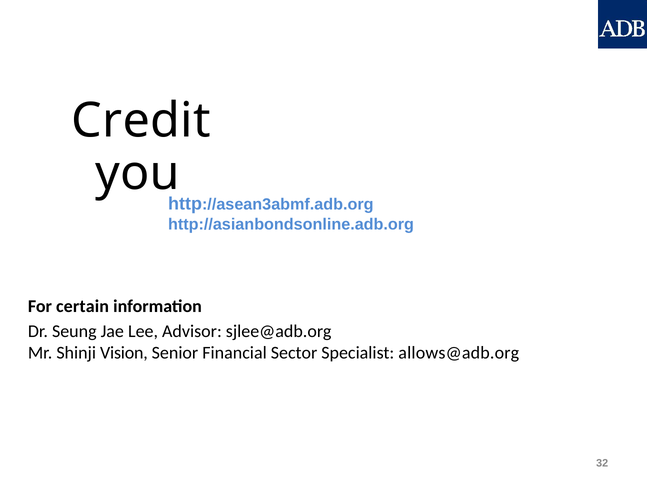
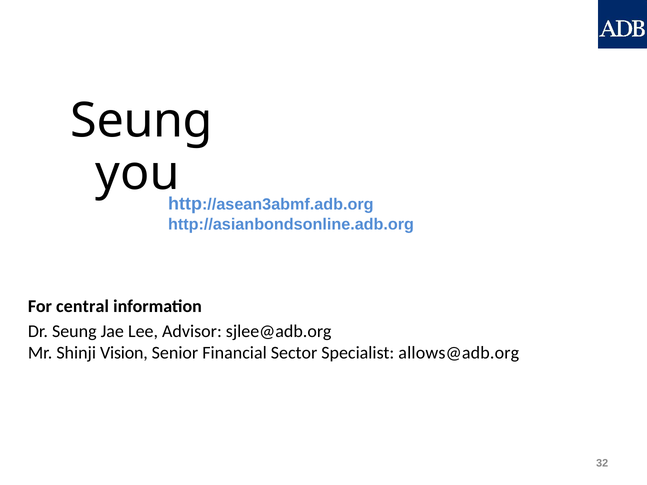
Credit: Credit -> Seung (141, 121)
certain: certain -> central (82, 306)
